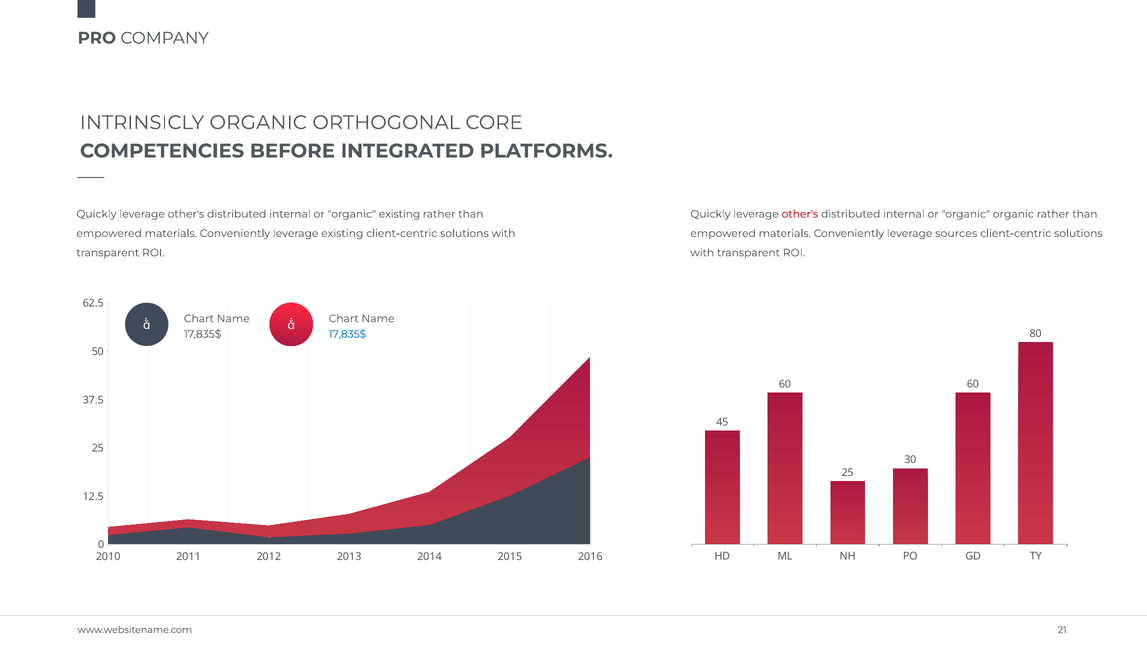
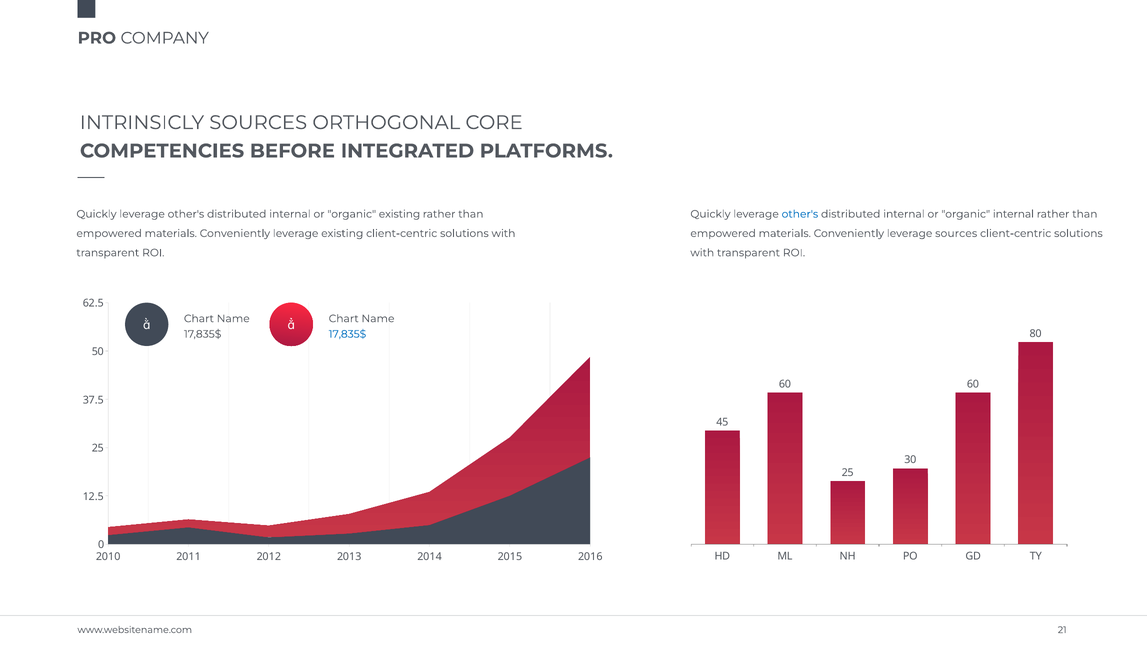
INTRINSICLY ORGANIC: ORGANIC -> SOURCES (258, 123)
other's colour: red -> blue (800, 214)
organic organic: organic -> internal (1013, 214)
